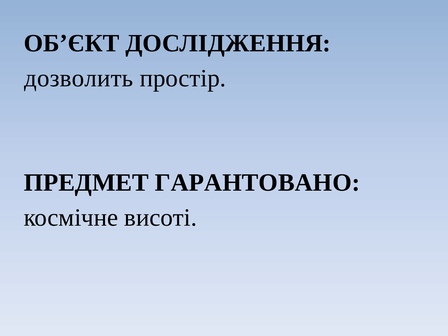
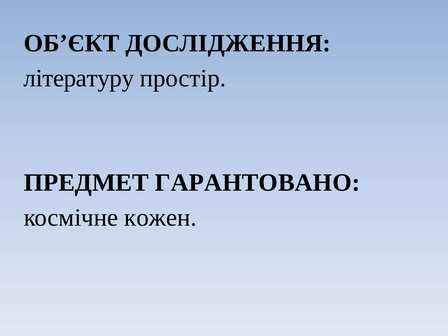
дозволить: дозволить -> літературу (79, 78)
висоті: висоті -> кожен (161, 217)
